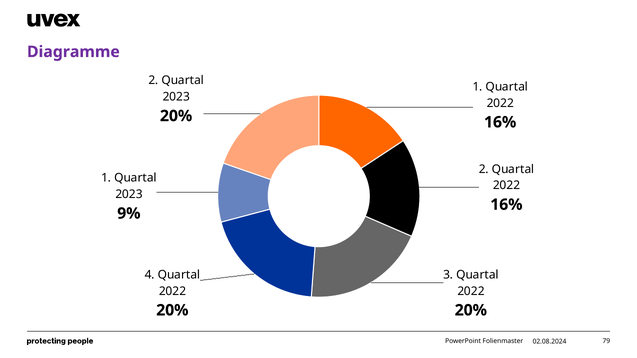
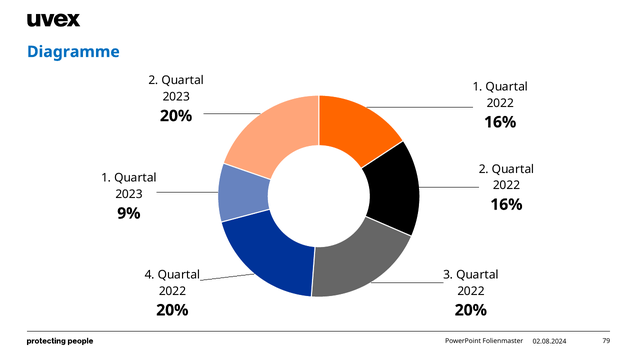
Diagramme colour: purple -> blue (73, 52)
